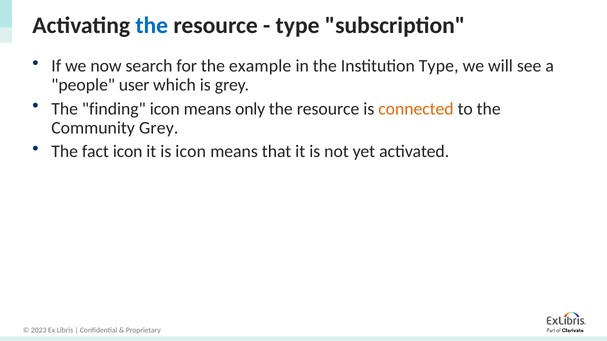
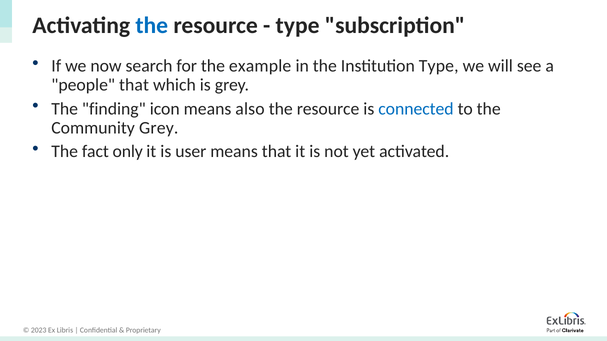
people user: user -> that (134, 85)
only: only -> also (250, 109)
connected colour: orange -> blue (416, 109)
fact icon: icon -> only (128, 152)
is icon: icon -> user (191, 152)
